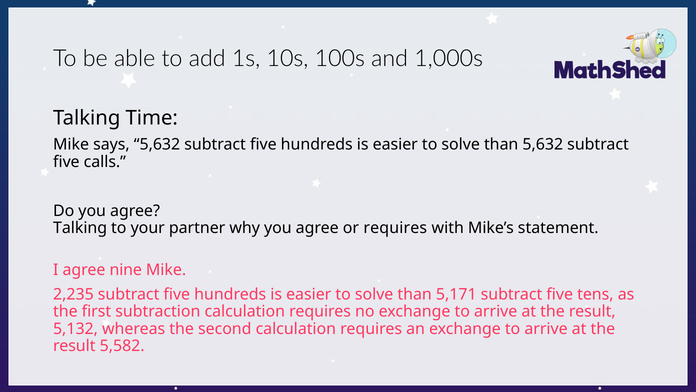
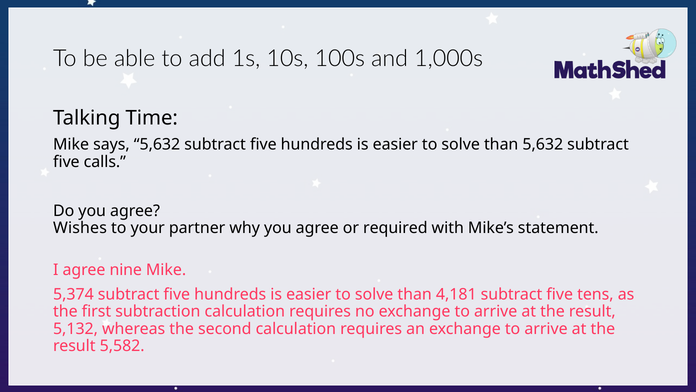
Talking: Talking -> Wishes (80, 228)
or requires: requires -> required (395, 228)
2,235: 2,235 -> 5,374 (73, 294)
5,171: 5,171 -> 4,181 (456, 294)
